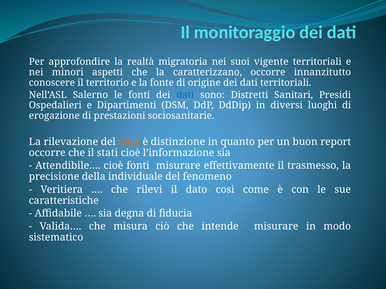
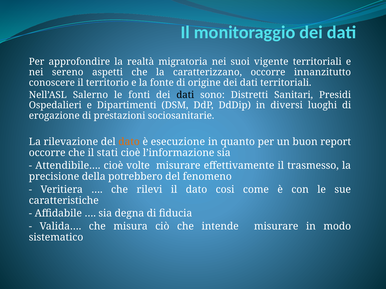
minori: minori -> sereno (68, 72)
dati colour: blue -> black (185, 95)
distinzione: distinzione -> esecuzione (178, 142)
cioè fonti: fonti -> volte (138, 166)
individuale: individuale -> potrebbero (135, 177)
